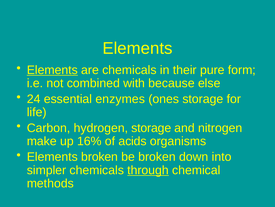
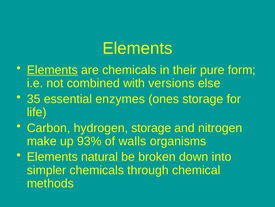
because: because -> versions (171, 83)
24: 24 -> 35 (34, 99)
16%: 16% -> 93% (89, 141)
acids: acids -> walls (132, 141)
Elements broken: broken -> natural (100, 156)
through underline: present -> none (148, 170)
